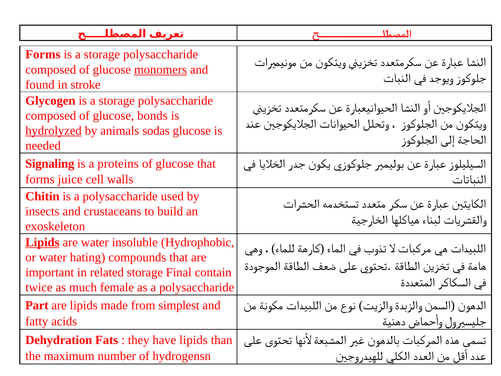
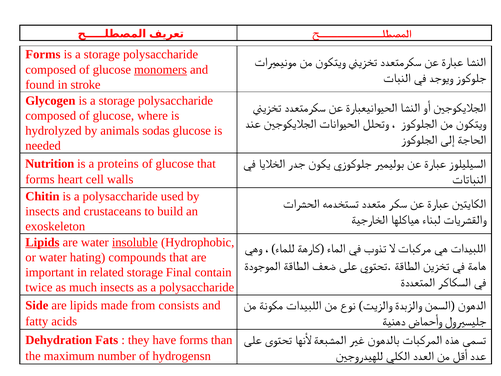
bonds: bonds -> where (153, 116)
hydrolyzed underline: present -> none (54, 131)
Signaling: Signaling -> Nutrition (50, 163)
juice: juice -> heart (70, 179)
insoluble underline: none -> present (135, 242)
much female: female -> insects (117, 287)
Part: Part -> Side (37, 305)
simplest: simplest -> consists (179, 305)
have lipids: lipids -> forms (194, 340)
